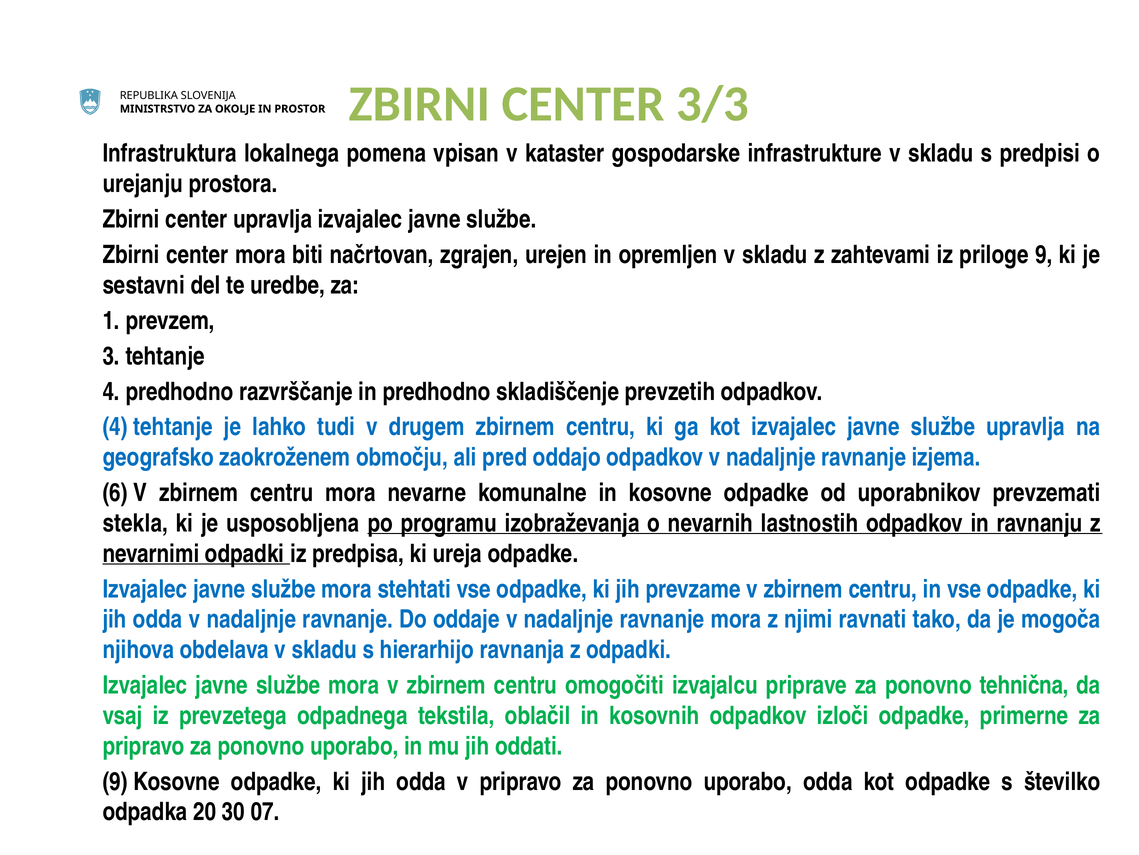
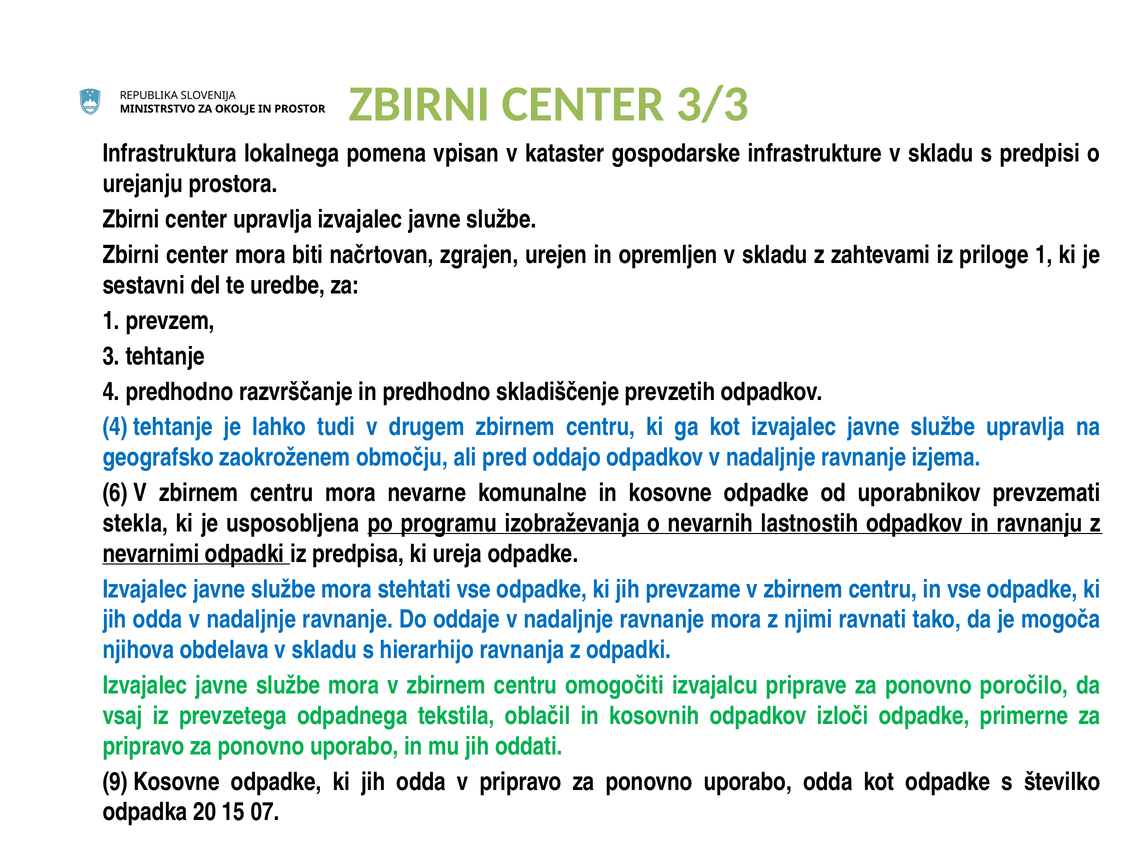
priloge 9: 9 -> 1 (1044, 255)
tehnična: tehnična -> poročilo (1024, 685)
30: 30 -> 15 (233, 811)
